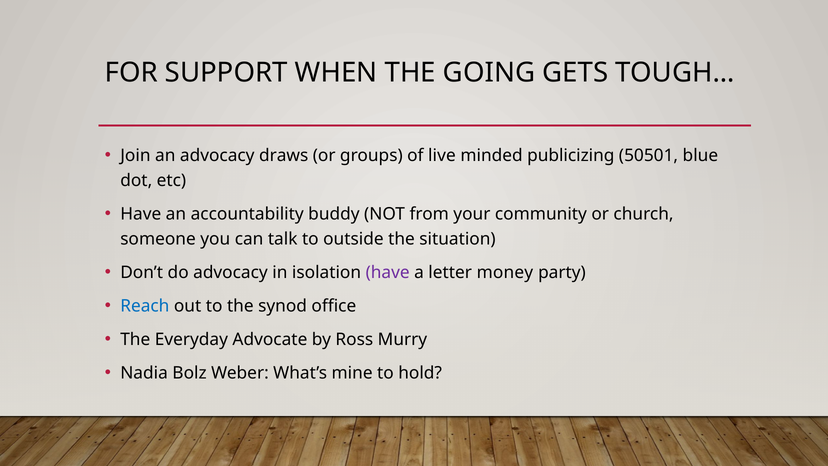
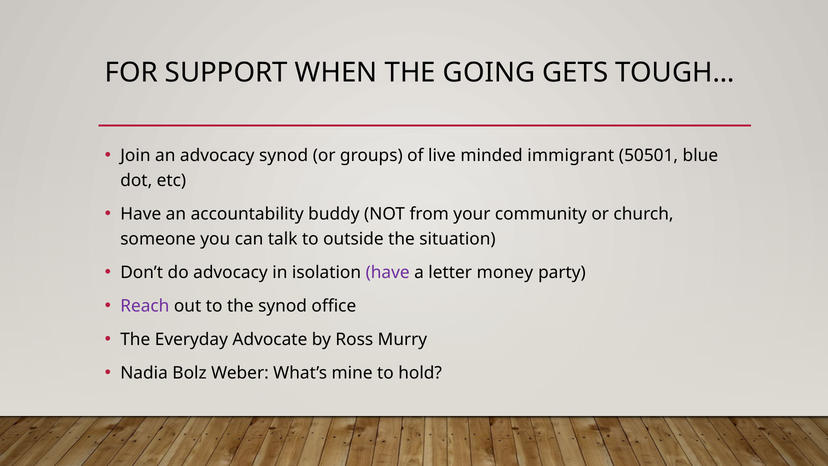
advocacy draws: draws -> synod (284, 156)
publicizing: publicizing -> immigrant (571, 156)
Reach colour: blue -> purple (145, 306)
